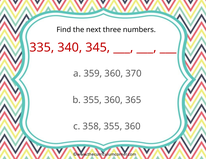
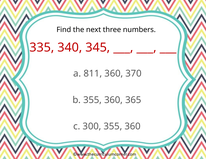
359: 359 -> 811 (93, 74)
358: 358 -> 300 (92, 127)
